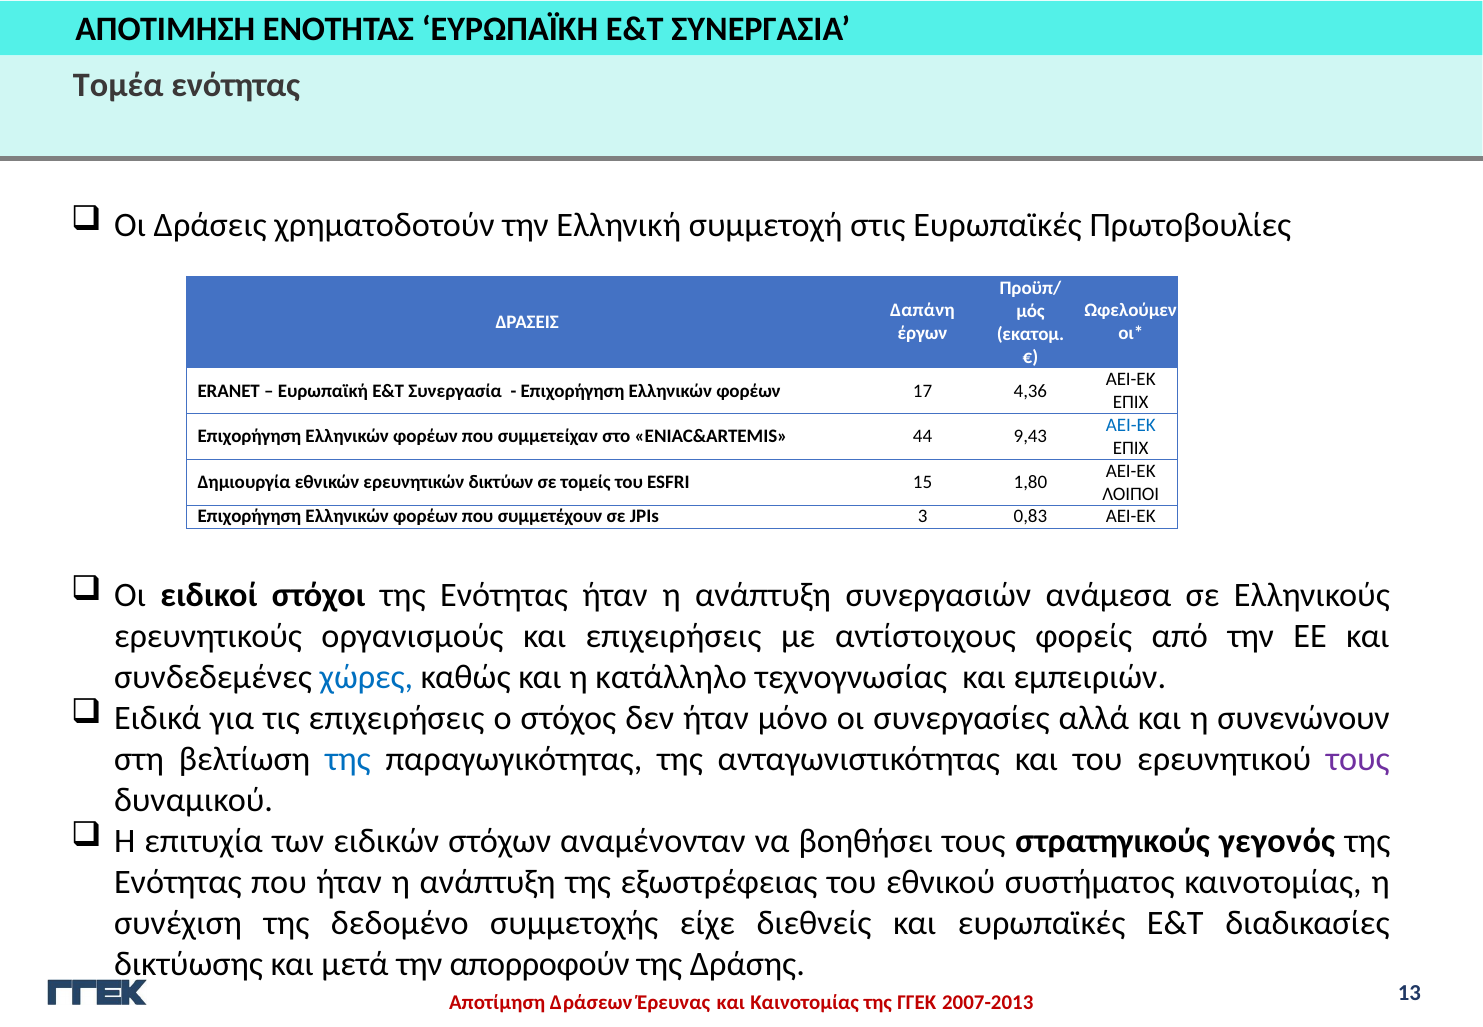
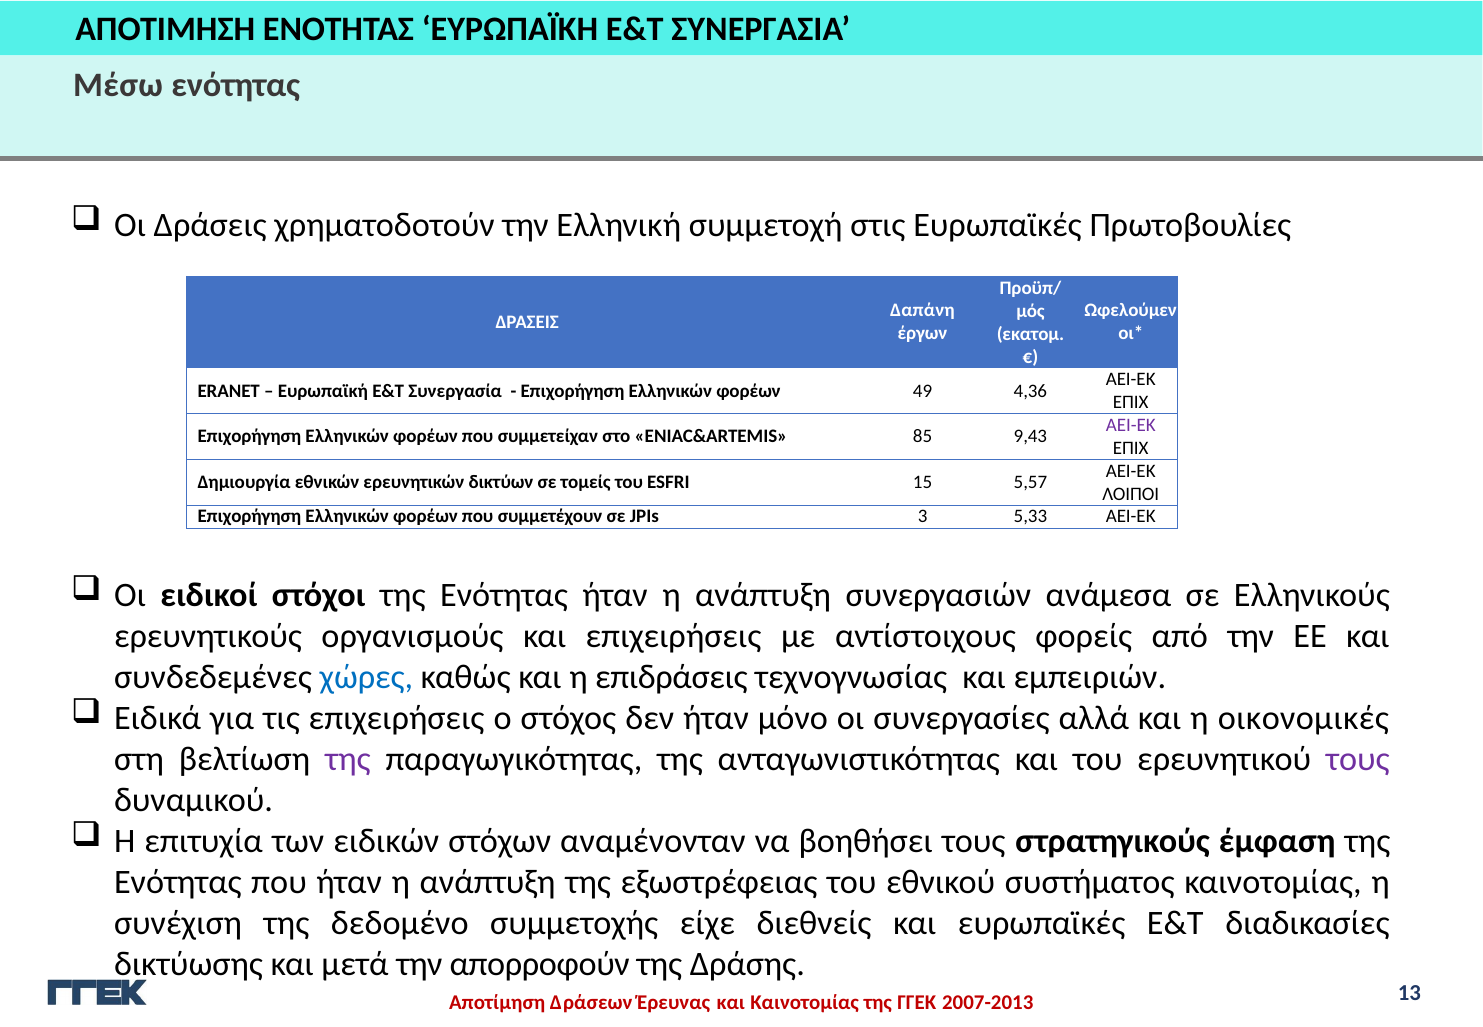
Τομέα: Τομέα -> Μέσω (118, 85)
17: 17 -> 49 (923, 391)
AEI-EK colour: blue -> purple (1131, 425)
44: 44 -> 85 (923, 436)
1,80: 1,80 -> 5,57 (1030, 482)
0,83: 0,83 -> 5,33 (1030, 517)
κατάλληλο: κατάλληλο -> επιδράσεις (671, 677)
συνενώνουν: συνενώνουν -> οικονομικές (1303, 718)
της colour: blue -> purple (348, 759)
γεγονός: γεγονός -> έμφαση (1277, 841)
